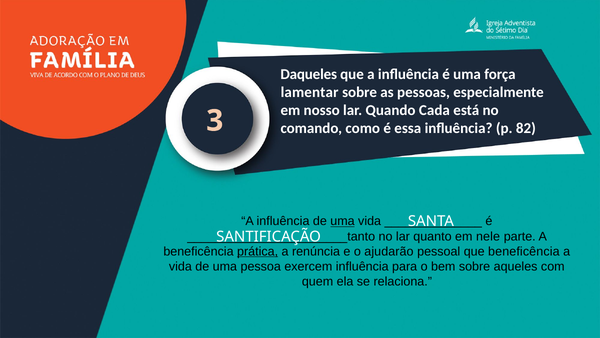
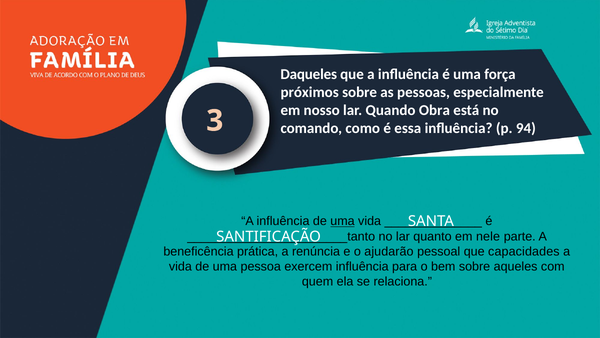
lamentar: lamentar -> próximos (310, 92)
Cada: Cada -> Obra (434, 110)
82: 82 -> 94 (526, 128)
prática underline: present -> none (258, 251)
que beneficência: beneficência -> capacidades (524, 251)
